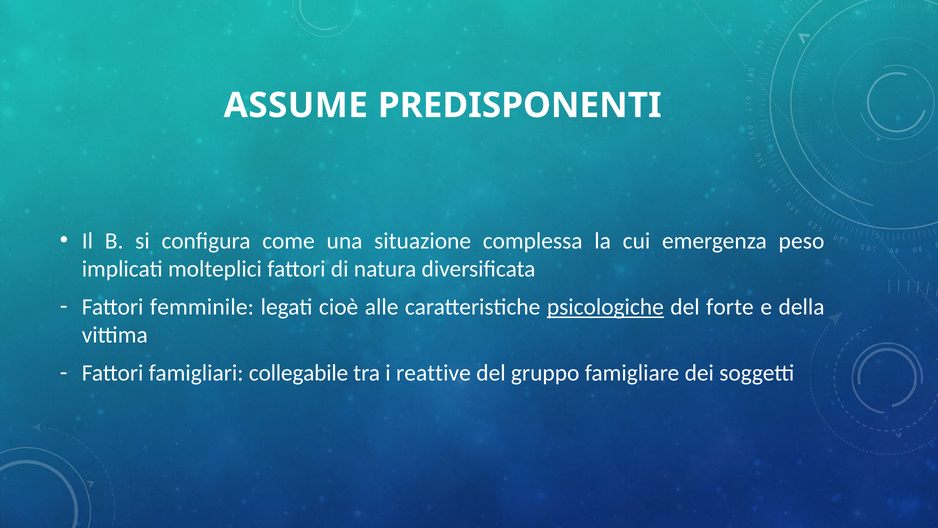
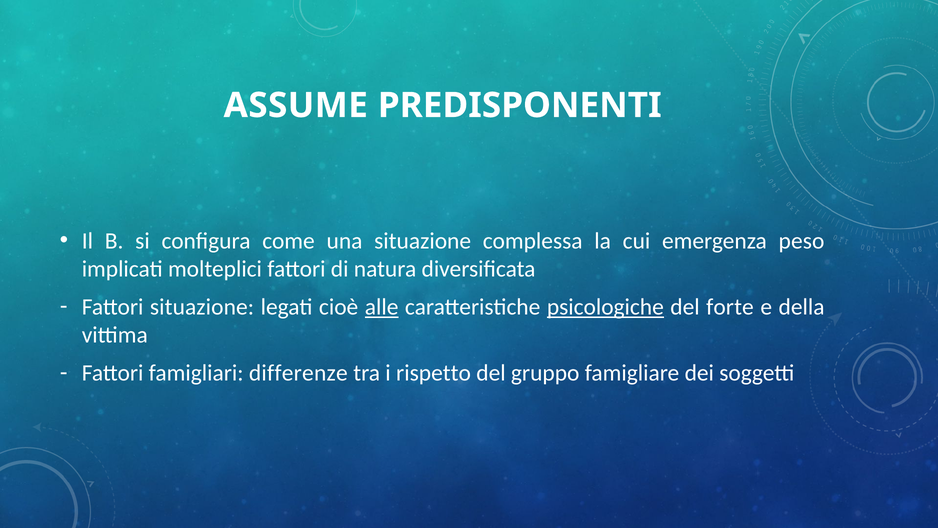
Fattori femminile: femminile -> situazione (202, 307)
alle underline: none -> present (382, 307)
collegabile: collegabile -> differenze (298, 373)
reattive: reattive -> rispetto (434, 373)
